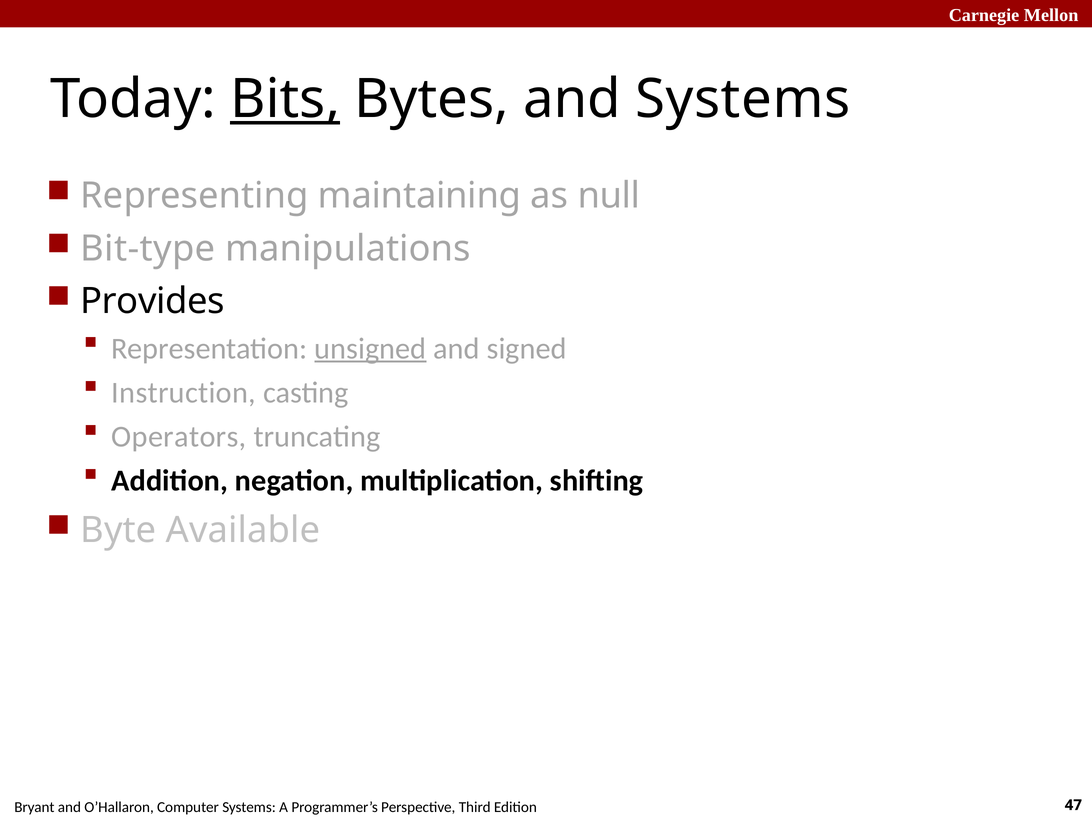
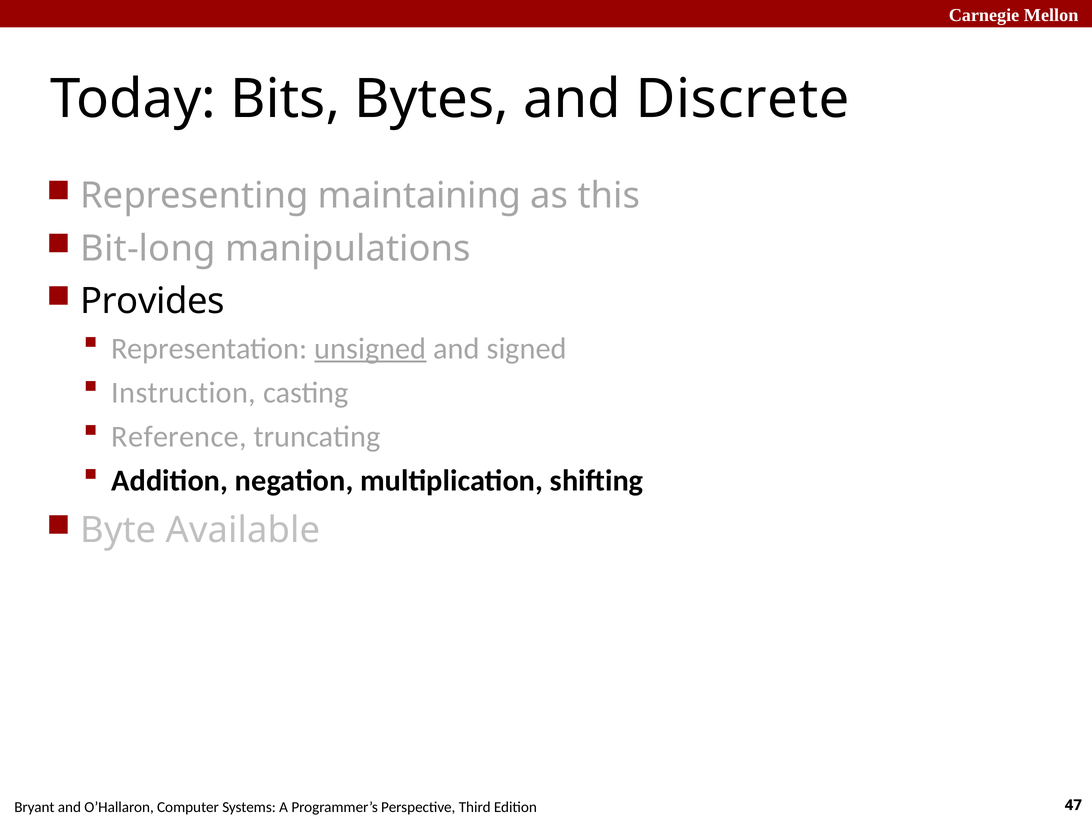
Bits underline: present -> none (285, 99)
and Systems: Systems -> Discrete (743, 99)
null: null -> this (609, 196)
Bit-type: Bit-type -> Bit-long (148, 249)
Operators: Operators -> Reference (179, 437)
